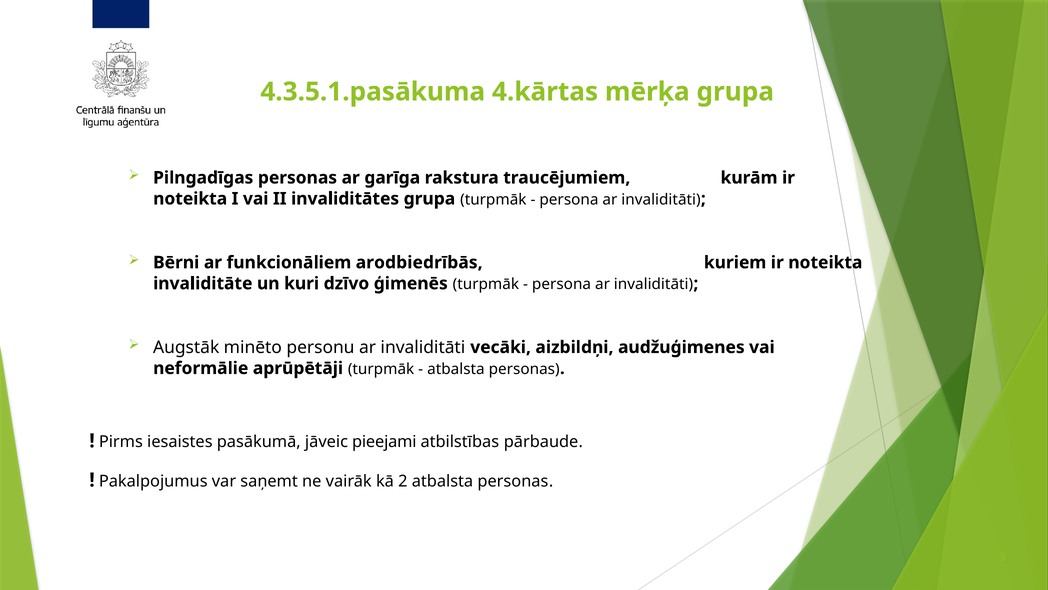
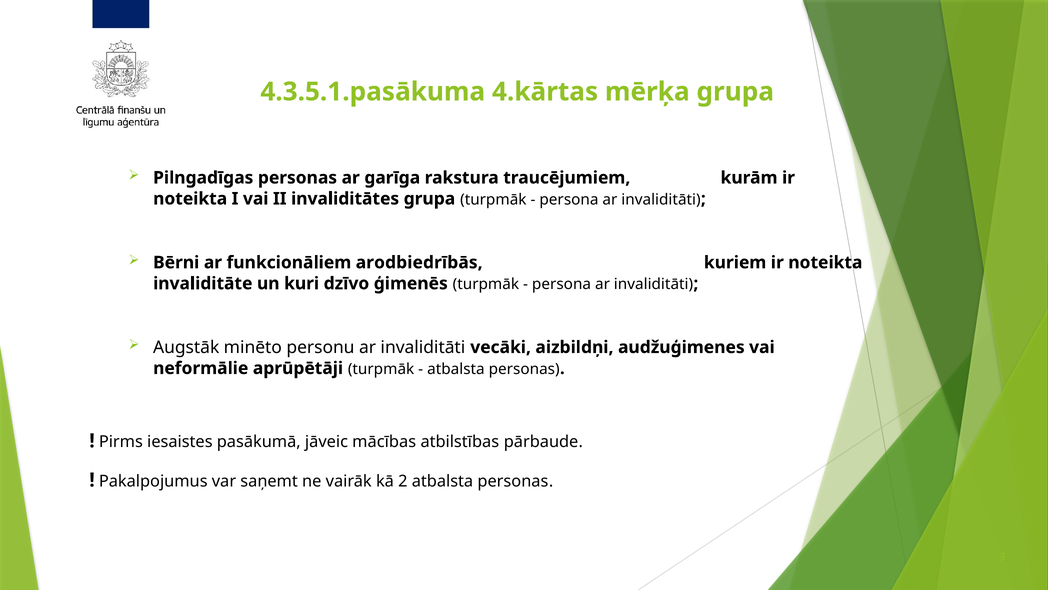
pieejami: pieejami -> mācības (384, 442)
